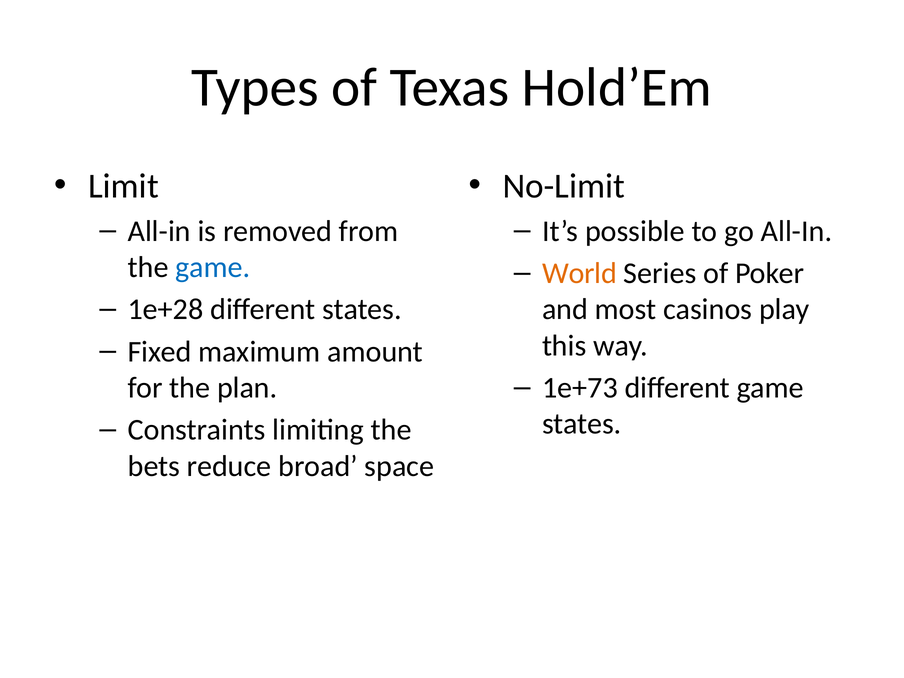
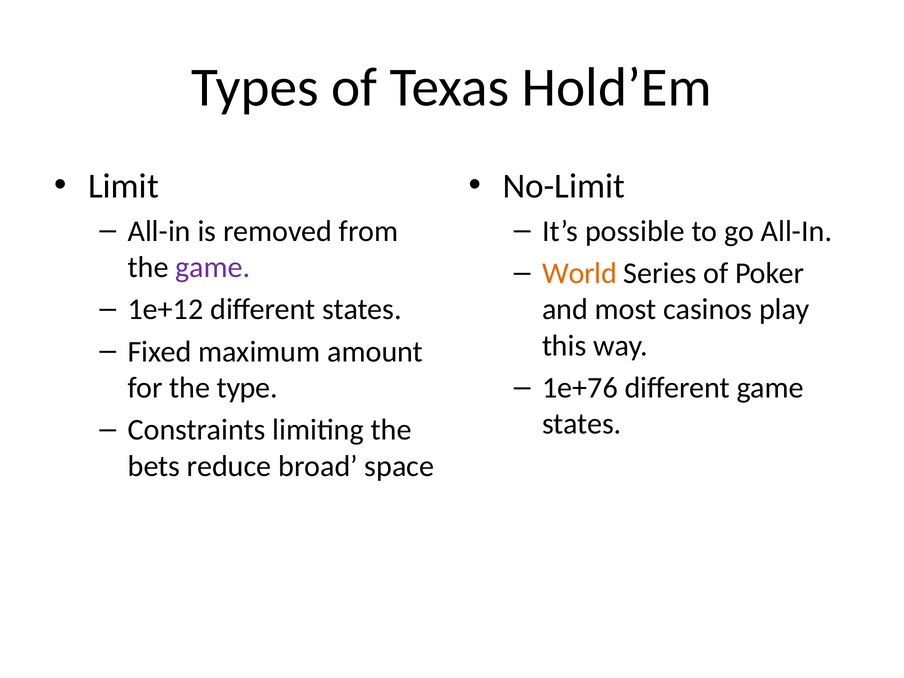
game colour: blue -> purple (213, 267)
1e+28: 1e+28 -> 1e+12 (166, 309)
1e+73: 1e+73 -> 1e+76 (580, 388)
plan: plan -> type (247, 388)
